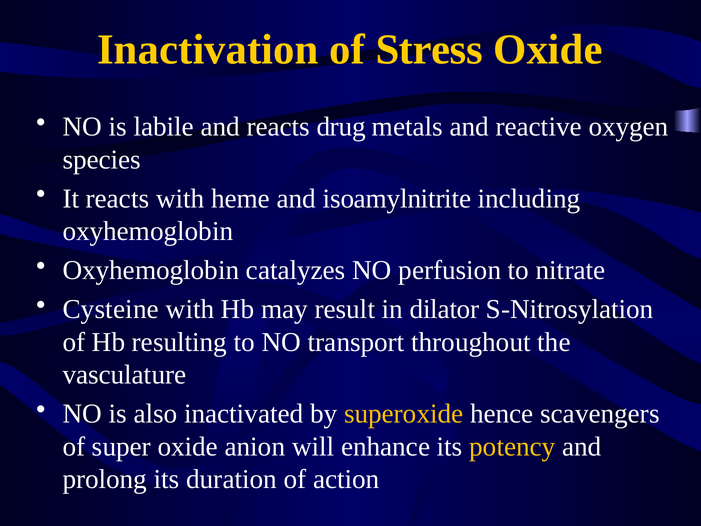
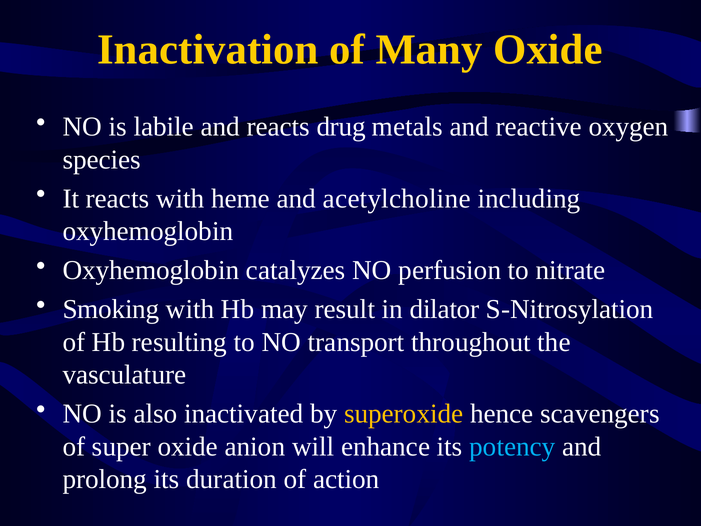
Stress: Stress -> Many (429, 50)
isoamylnitrite: isoamylnitrite -> acetylcholine (397, 199)
Cysteine: Cysteine -> Smoking (111, 309)
potency colour: yellow -> light blue (512, 446)
